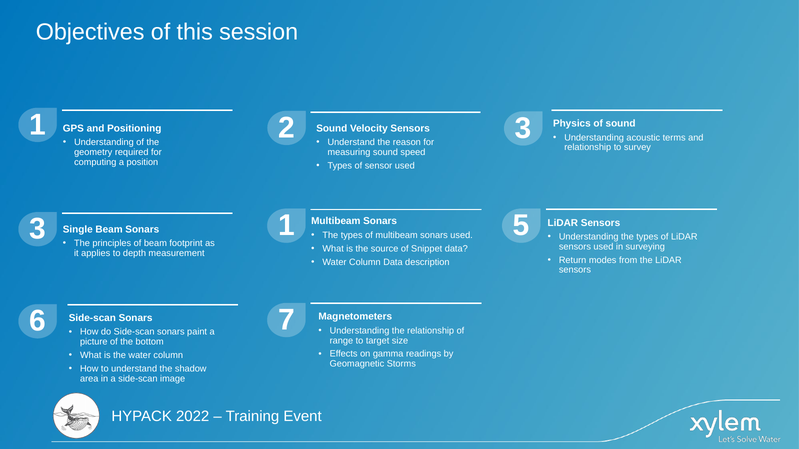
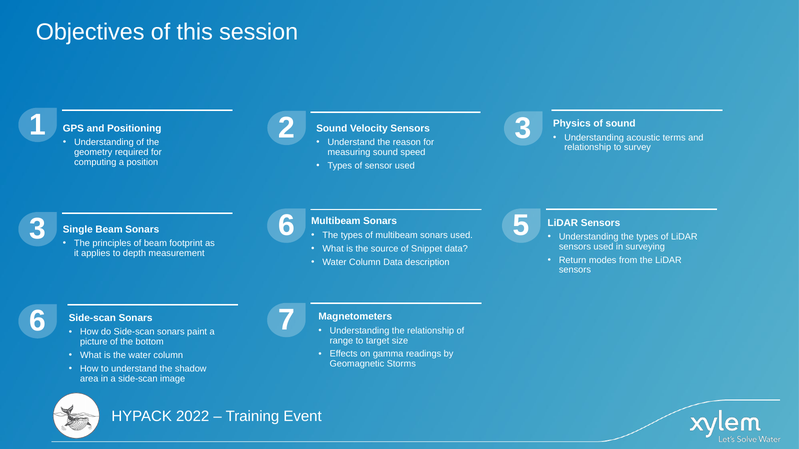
3 1: 1 -> 6 (286, 226)
